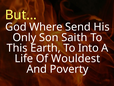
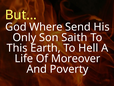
Into: Into -> Hell (88, 48)
Wouldest: Wouldest -> Moreover (76, 58)
